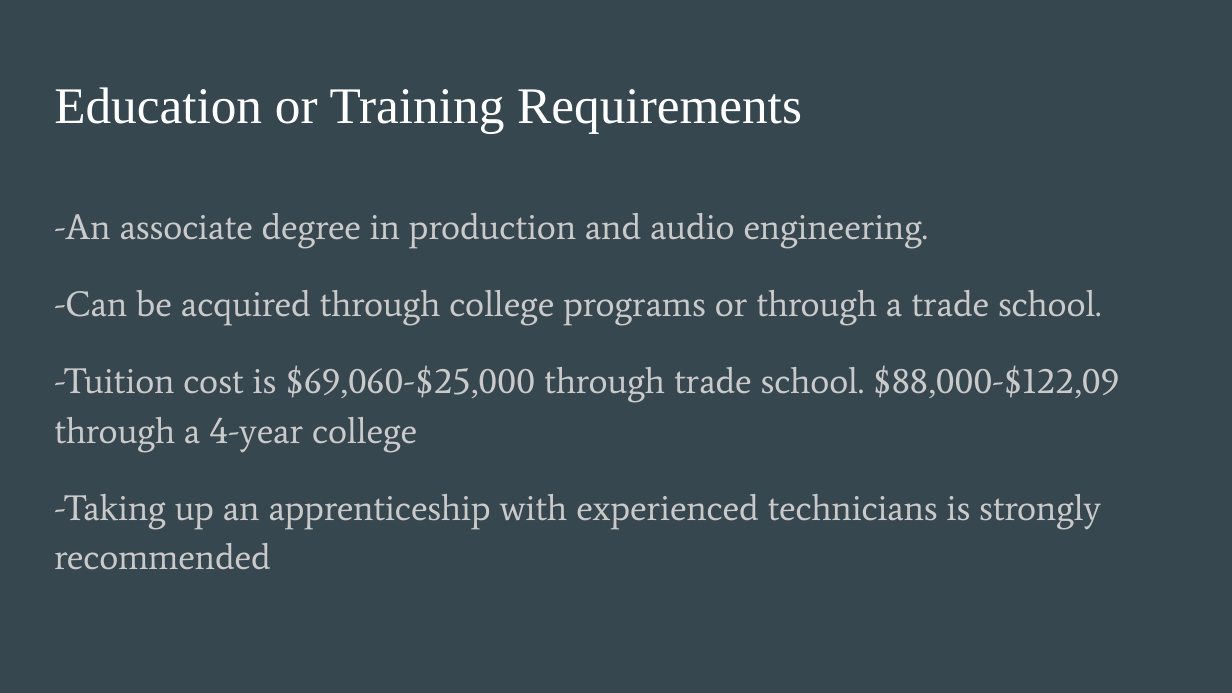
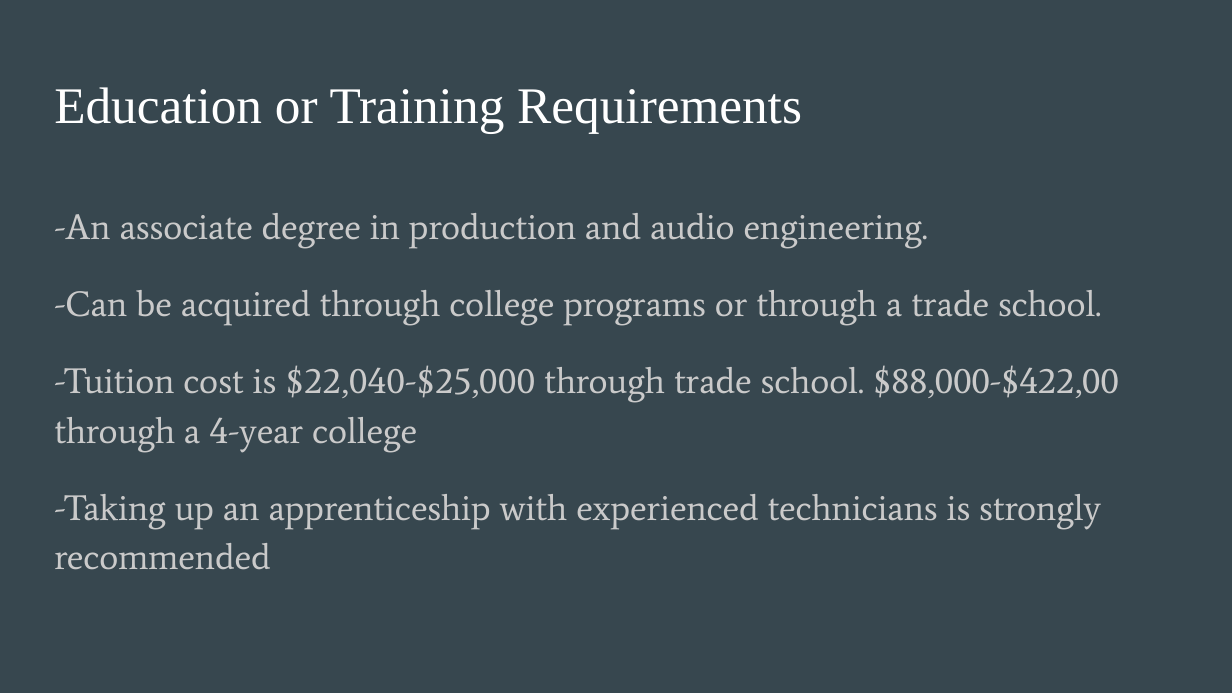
$69,060-$25,000: $69,060-$25,000 -> $22,040-$25,000 (410, 382)
$88,000-$122,09: $88,000-$122,09 -> $88,000-$422,00 (996, 382)
